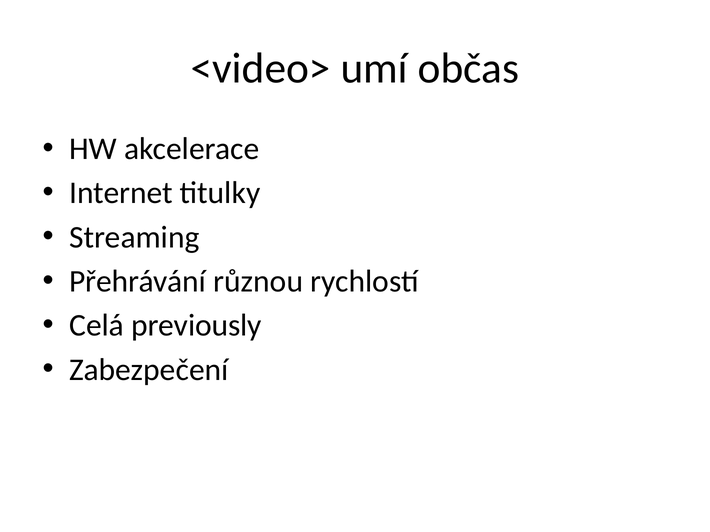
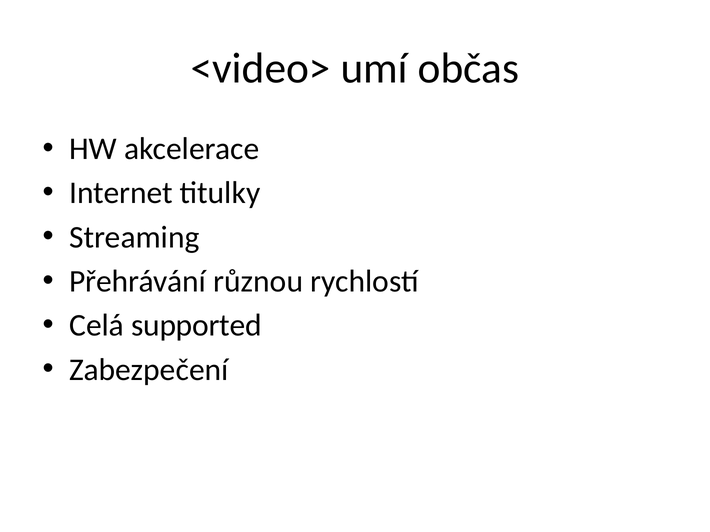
previously: previously -> supported (196, 326)
